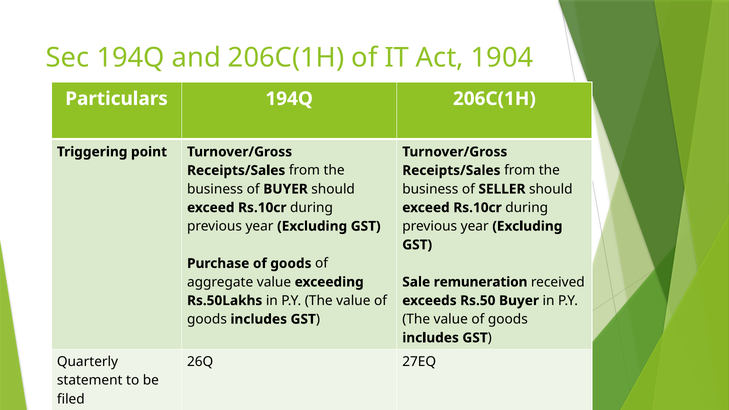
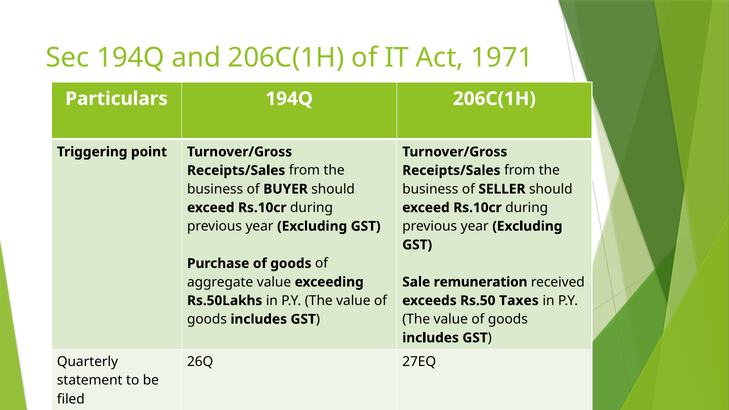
1904: 1904 -> 1971 (502, 57)
Rs.50 Buyer: Buyer -> Taxes (519, 301)
